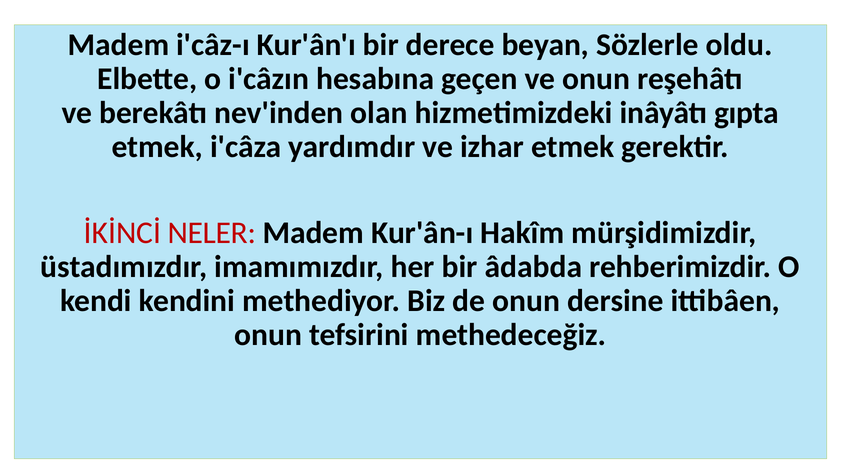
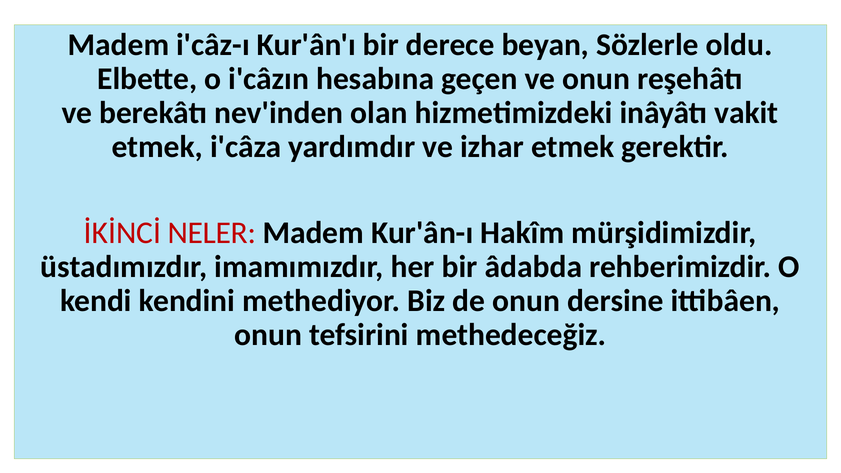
gıpta: gıpta -> vakit (746, 113)
